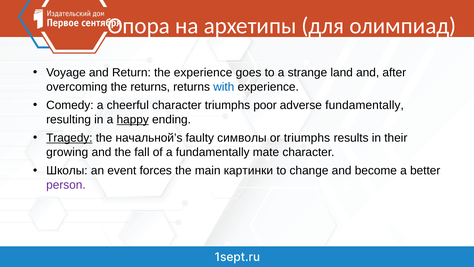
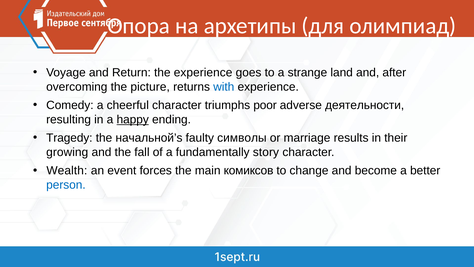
the returns: returns -> picture (150, 87)
adverse fundamentally: fundamentally -> деятельности (365, 105)
Tragedy underline: present -> none (69, 138)
or triumphs: triumphs -> marriage (307, 138)
mate: mate -> story (266, 152)
Школы: Школы -> Wealth (67, 170)
картинки: картинки -> комиксов (249, 170)
person colour: purple -> blue (66, 185)
